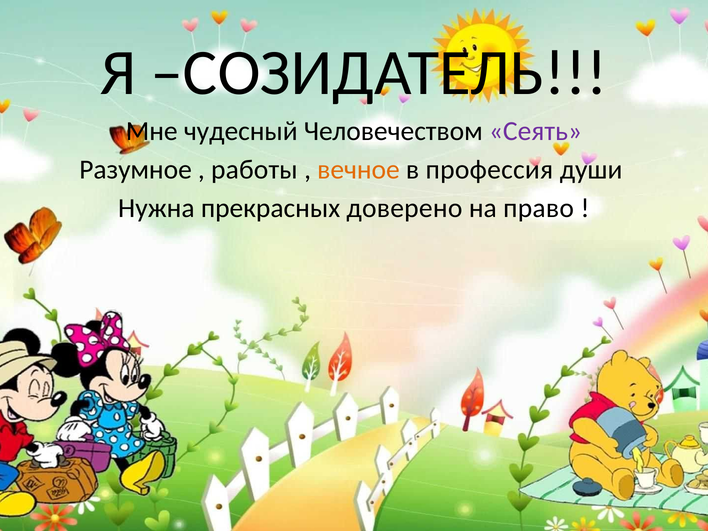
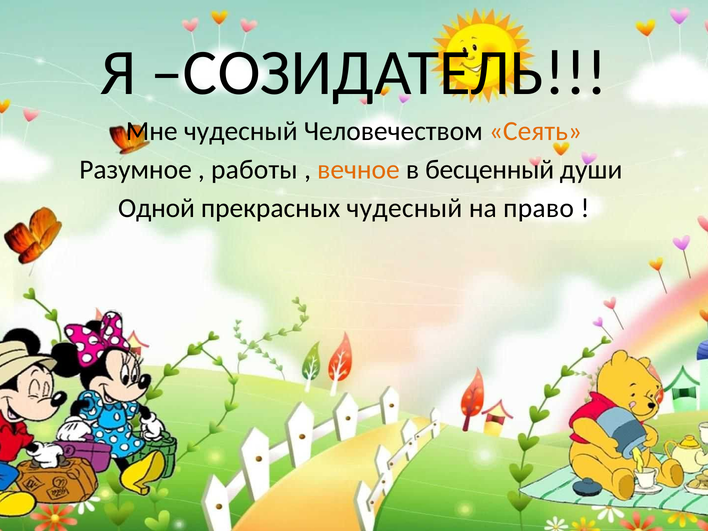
Сеять colour: purple -> orange (535, 131)
профессия: профессия -> бесценный (490, 170)
Нужна: Нужна -> Одной (156, 208)
прекрасных доверено: доверено -> чудесный (404, 208)
